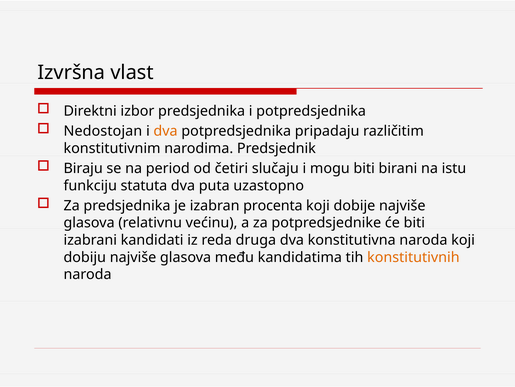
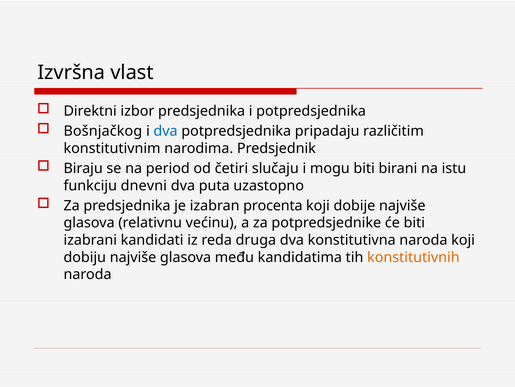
Nedostojan: Nedostojan -> Bošnjačkog (103, 131)
dva colour: orange -> blue (166, 131)
statuta: statuta -> dnevni (144, 185)
